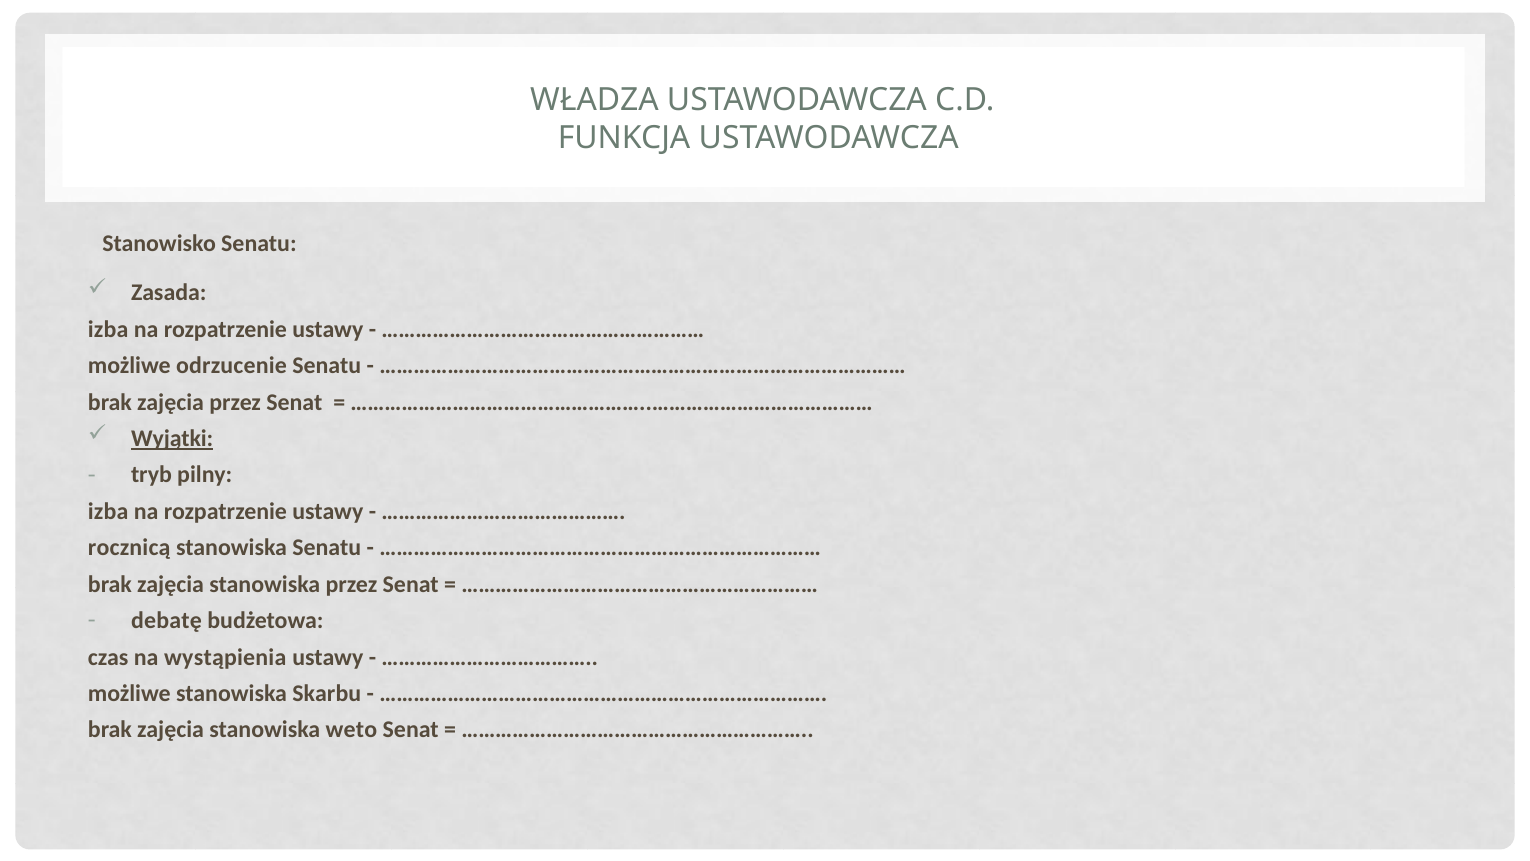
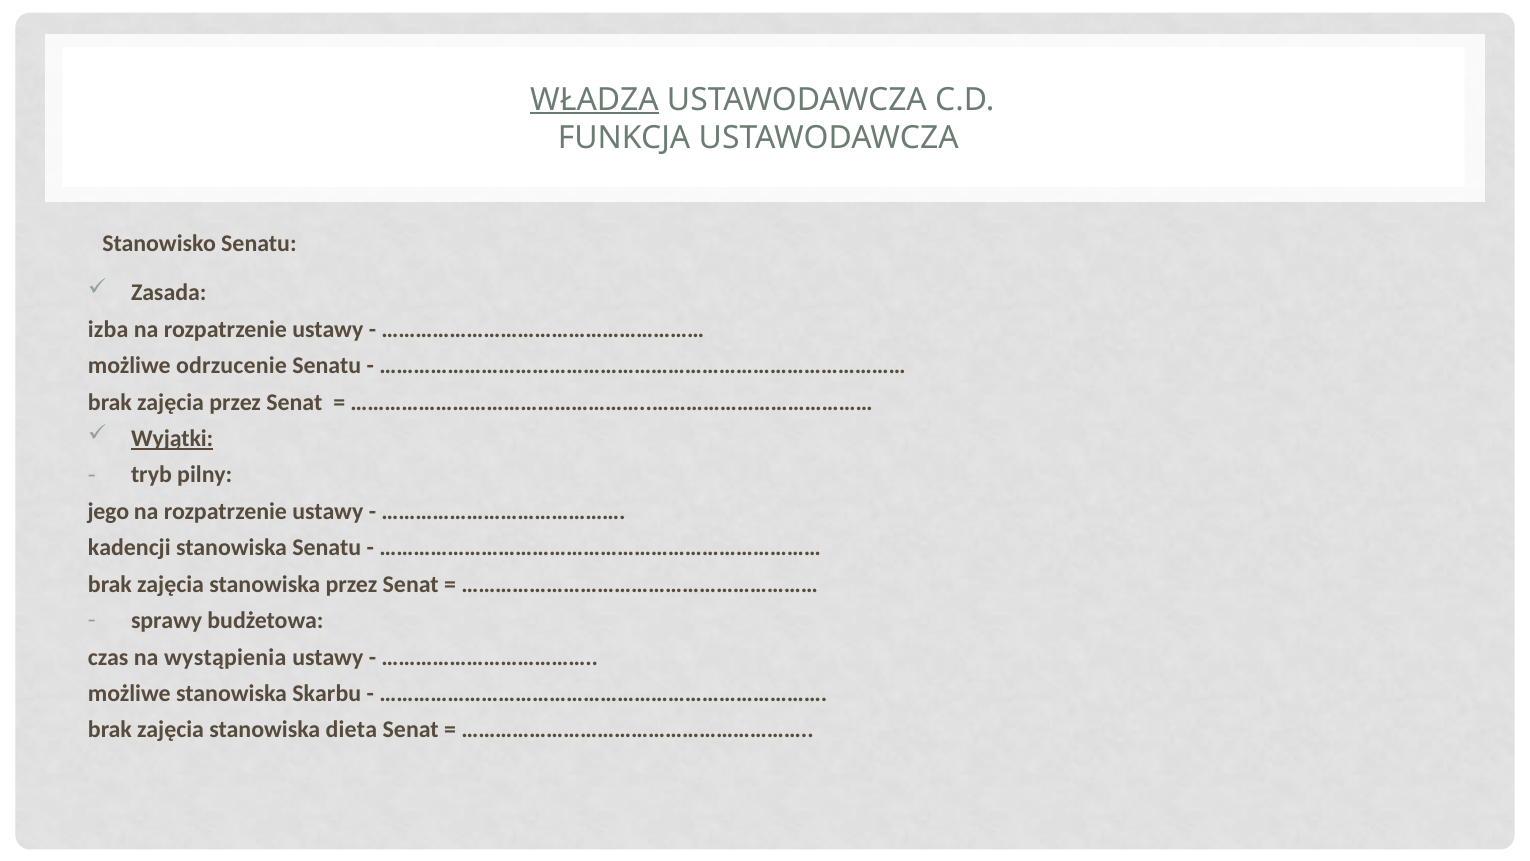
WŁADZA underline: none -> present (594, 100)
izba: izba -> jego (108, 511)
rocznicą: rocznicą -> kadencji (129, 548)
debatę: debatę -> sprawy (167, 621)
weto: weto -> dieta (351, 730)
